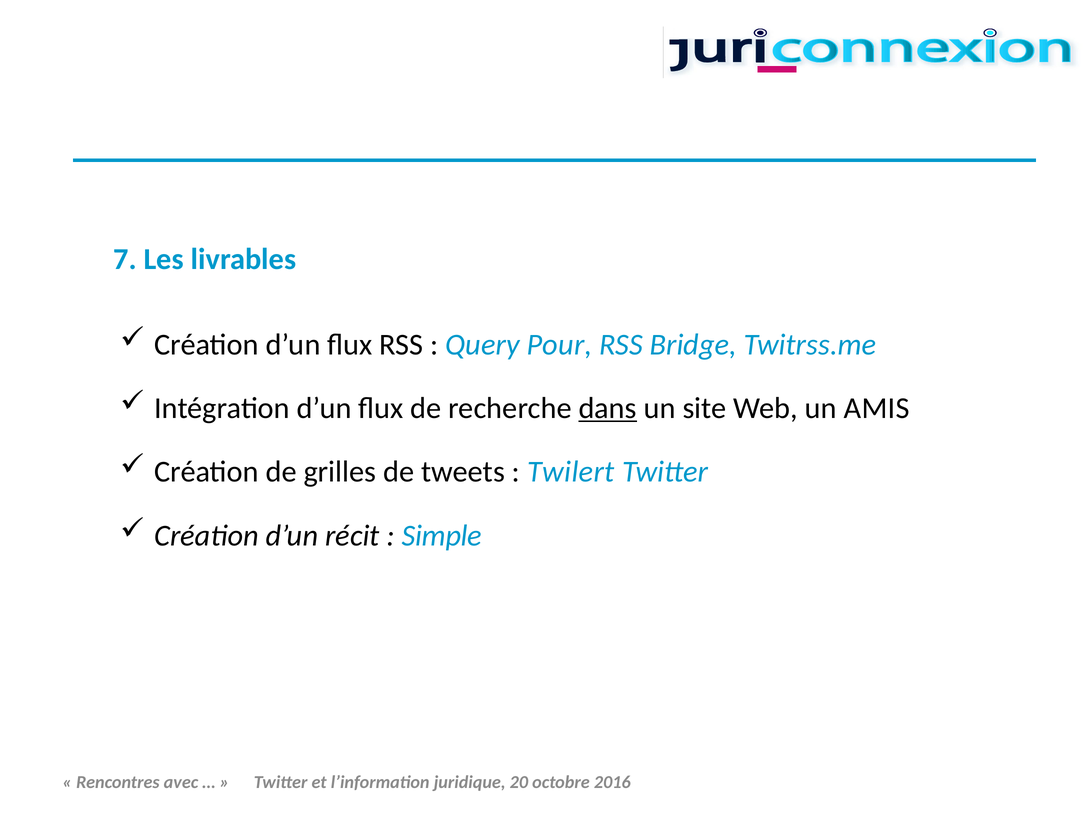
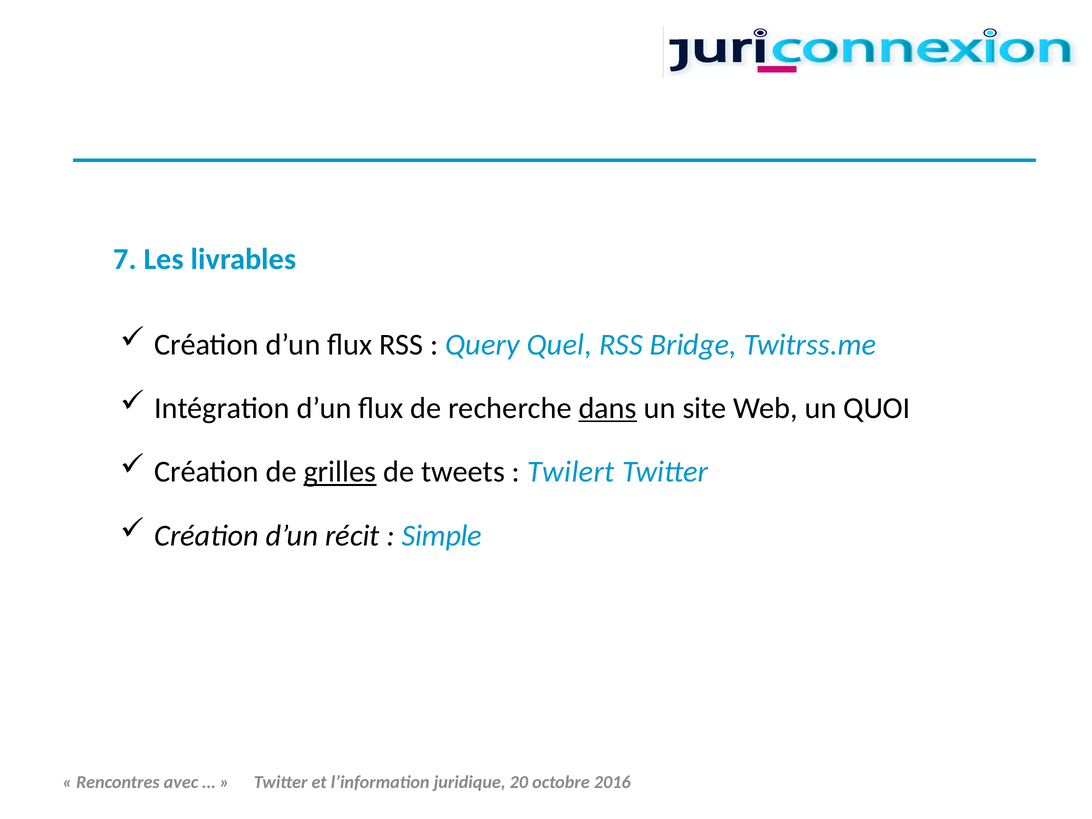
Pour: Pour -> Quel (559, 344)
AMIS: AMIS -> QUOI (877, 408)
grilles underline: none -> present (340, 472)
